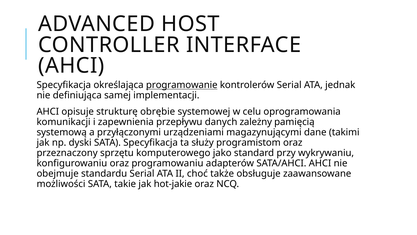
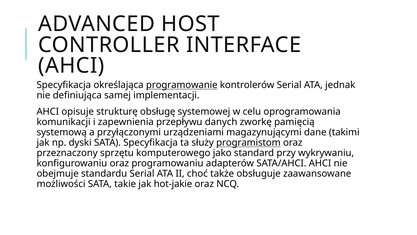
obrębie: obrębie -> obsługę (158, 112)
zależny: zależny -> zworkę (256, 122)
programistom underline: none -> present (248, 142)
